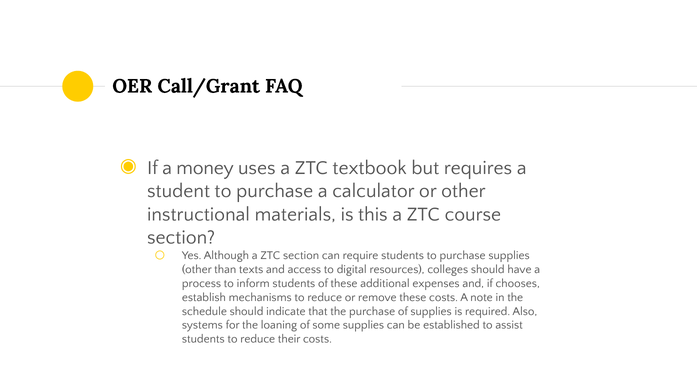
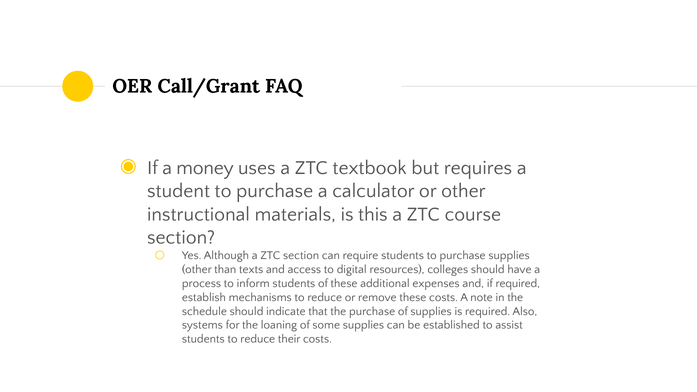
if chooses: chooses -> required (518, 283)
